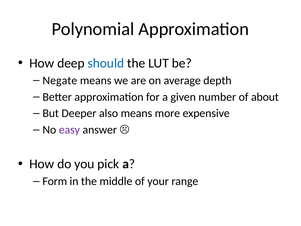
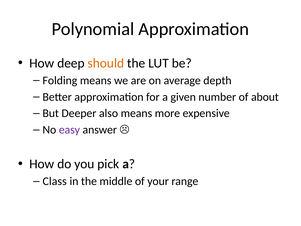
should colour: blue -> orange (106, 63)
Negate: Negate -> Folding (60, 80)
Form: Form -> Class (55, 181)
